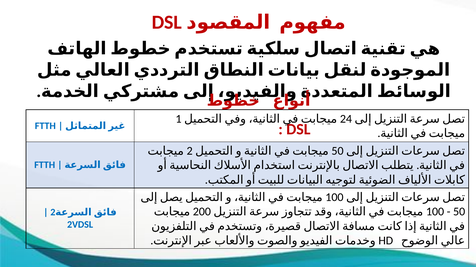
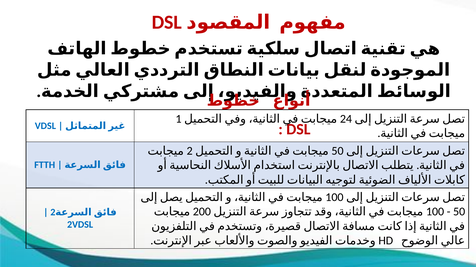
FTTH: FTTH -> VDSL (45, 126)
